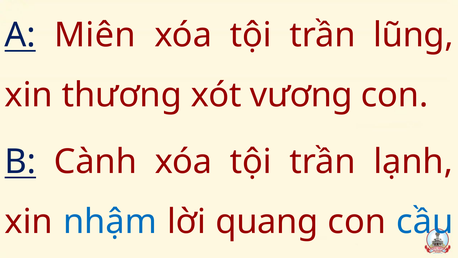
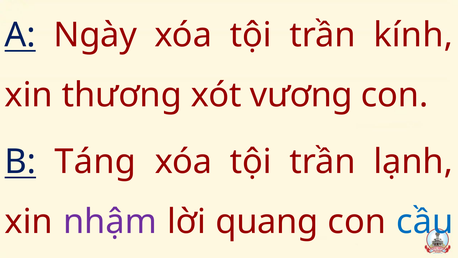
Miên: Miên -> Ngày (95, 35)
lũng: lũng -> kính (413, 35)
Cành: Cành -> Táng (95, 162)
nhậm colour: blue -> purple (110, 221)
